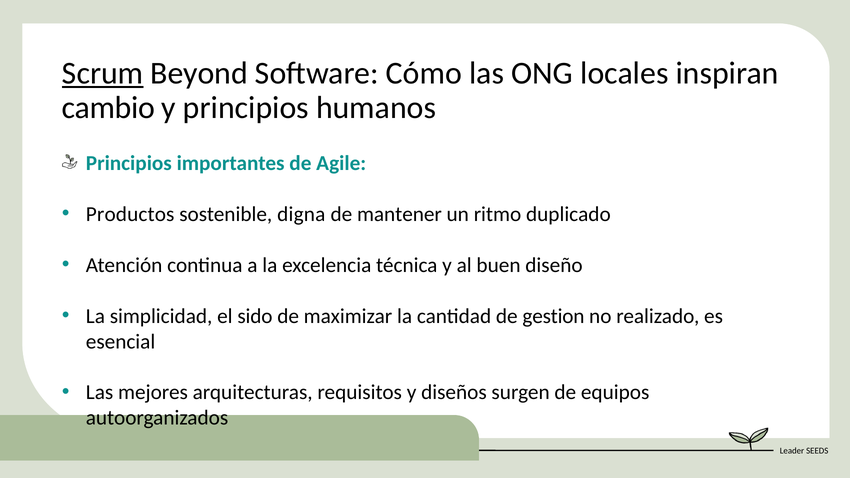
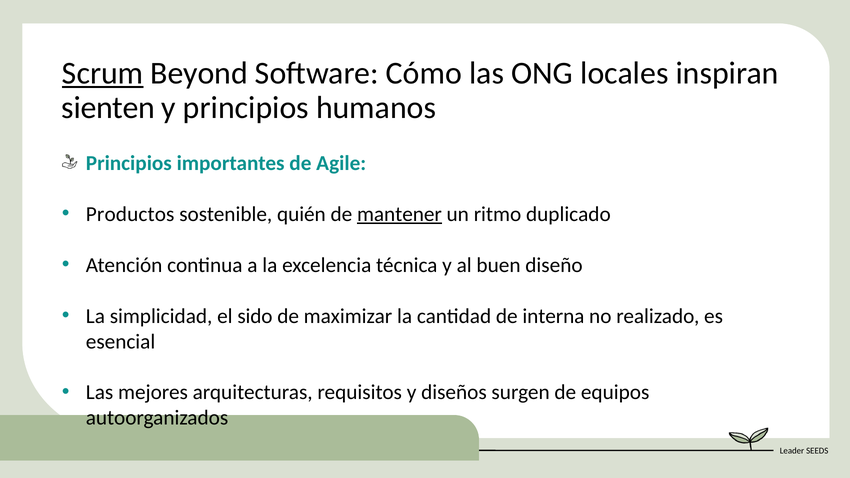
cambio: cambio -> sienten (108, 108)
digna: digna -> quién (301, 214)
mantener underline: none -> present (399, 214)
gestion: gestion -> interna (553, 316)
